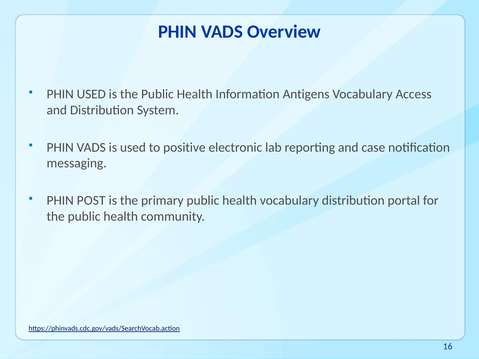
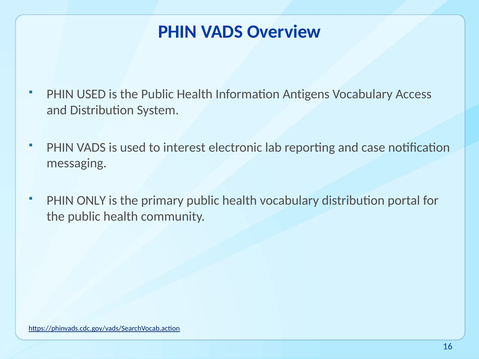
positive: positive -> interest (184, 147)
POST: POST -> ONLY (91, 201)
